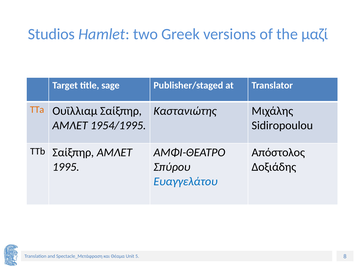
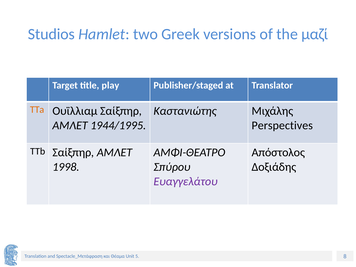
sage: sage -> play (110, 85)
1954/1995: 1954/1995 -> 1944/1995 (118, 125)
Sidiropoulou: Sidiropoulou -> Perspectives (282, 125)
1995: 1995 -> 1998 (66, 167)
Ευαγγελάτου colour: blue -> purple (186, 181)
